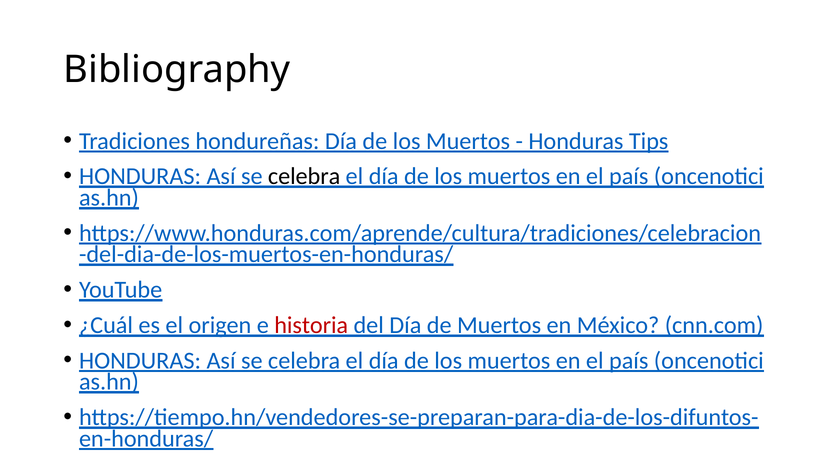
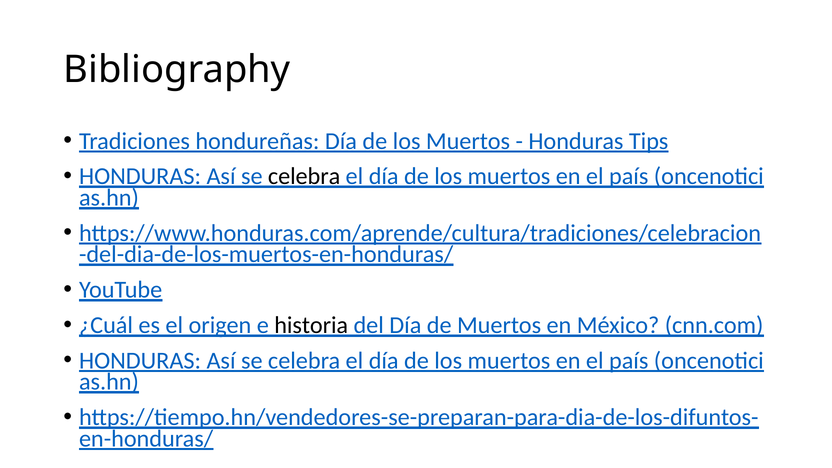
historia colour: red -> black (311, 325)
